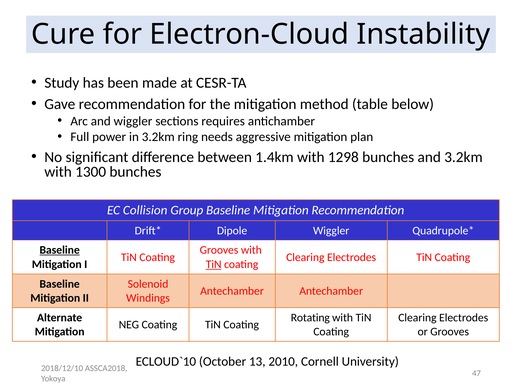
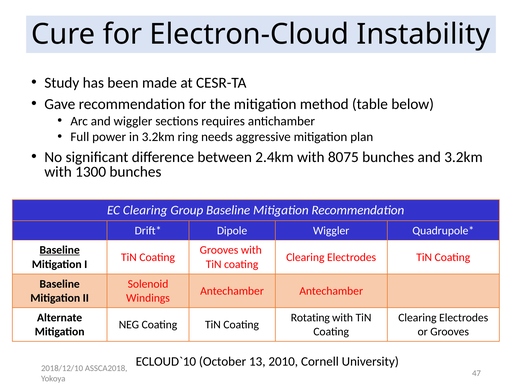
1.4km: 1.4km -> 2.4km (274, 157)
1298: 1298 -> 8075 (343, 157)
EC Collision: Collision -> Clearing (145, 211)
TiN underline: present -> none (214, 265)
